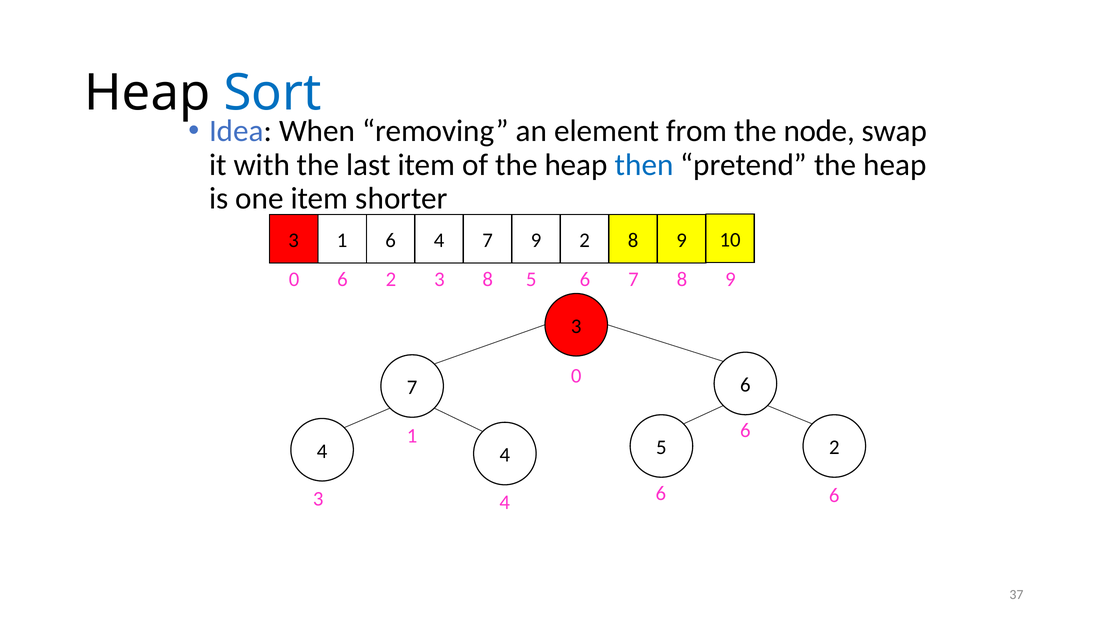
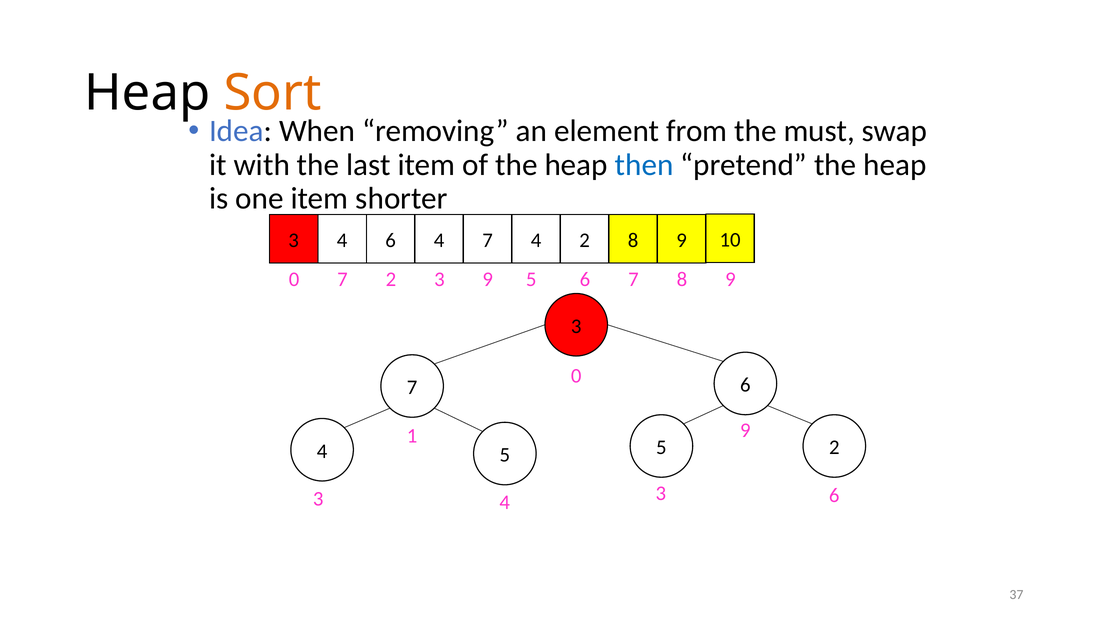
Sort colour: blue -> orange (273, 93)
node: node -> must (819, 131)
1: 1 -> 4 (342, 240)
7 9: 9 -> 4 (536, 240)
0 6: 6 -> 7 (342, 280)
3 8: 8 -> 9 (488, 280)
6: 6 -> 9 (745, 431)
4 4: 4 -> 5 (505, 455)
3 6: 6 -> 3 (661, 494)
